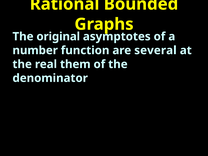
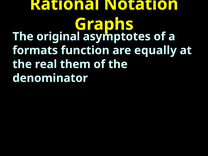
Bounded: Bounded -> Notation (141, 4)
number: number -> formats (35, 50)
several: several -> equally (155, 50)
